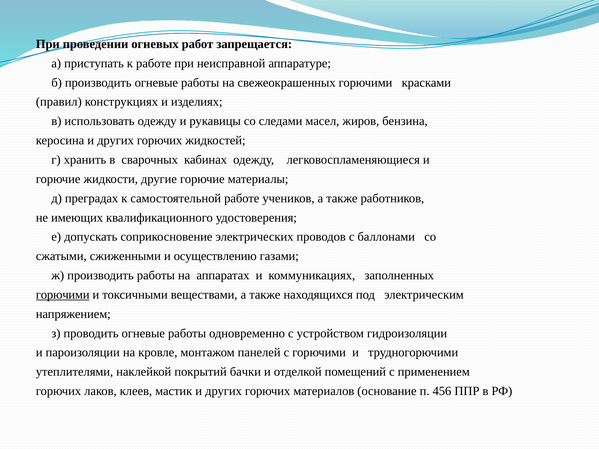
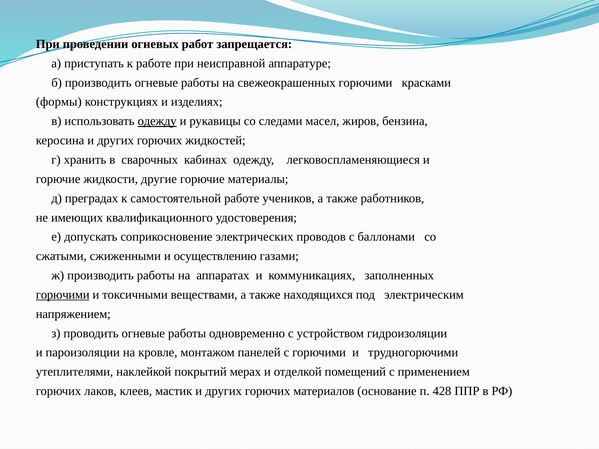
правил: правил -> формы (59, 102)
одежду underline: none -> present (157, 121)
бачки: бачки -> мерах (245, 372)
456: 456 -> 428 (442, 391)
